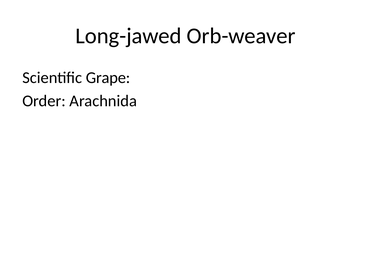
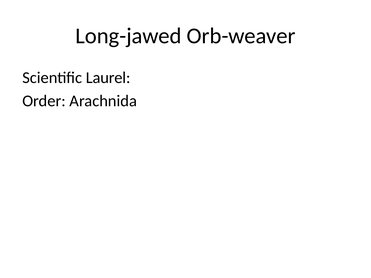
Grape: Grape -> Laurel (108, 78)
